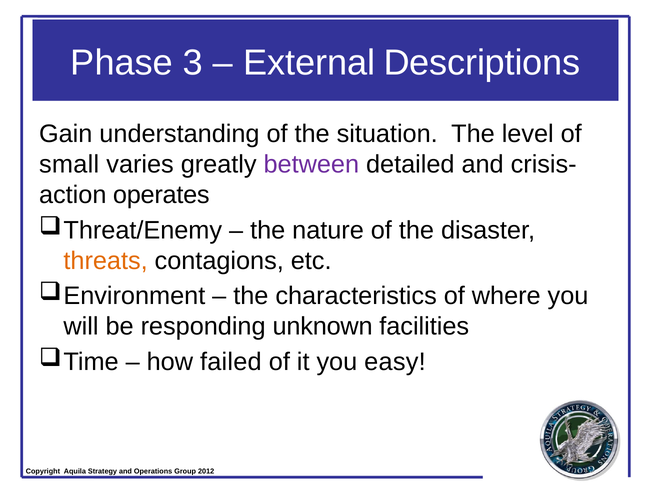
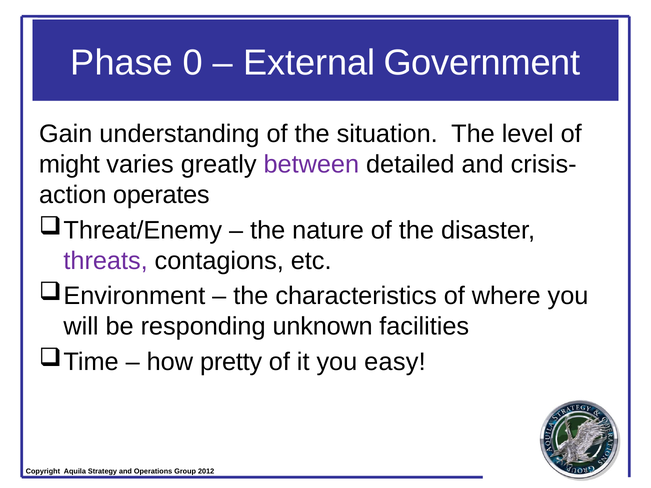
3: 3 -> 0 (193, 63)
Descriptions: Descriptions -> Government (482, 63)
small: small -> might (69, 165)
threats colour: orange -> purple (106, 261)
failed: failed -> pretty (231, 362)
